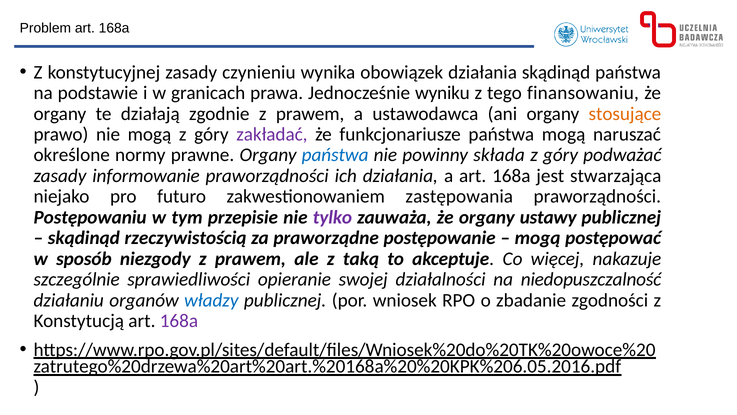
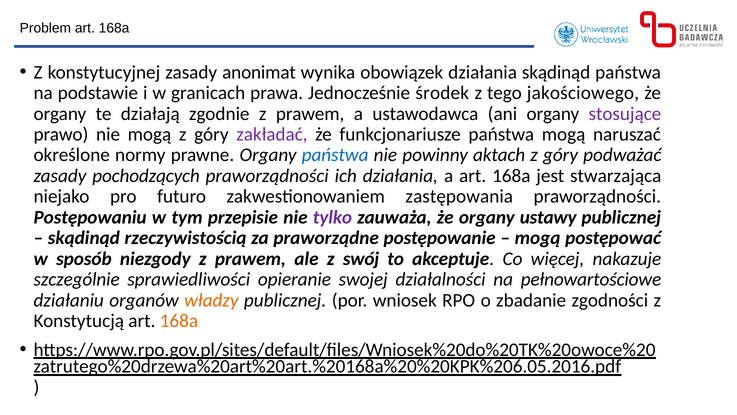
czynieniu: czynieniu -> anonimat (259, 72)
wyniku: wyniku -> środek (442, 93)
finansowaniu: finansowaniu -> jakościowego (583, 93)
stosujące colour: orange -> purple (625, 114)
składa: składa -> aktach (499, 155)
informowanie: informowanie -> pochodzących (146, 176)
taką: taką -> swój (361, 259)
niedopuszczalność: niedopuszczalność -> pełnowartościowe (591, 279)
władzy colour: blue -> orange (211, 300)
168a colour: purple -> orange (179, 321)
